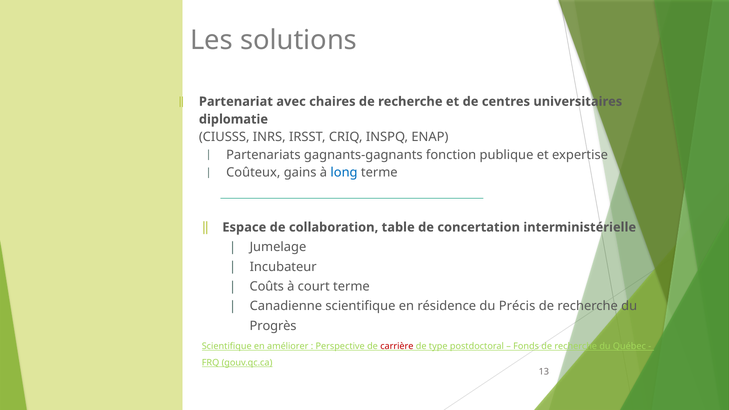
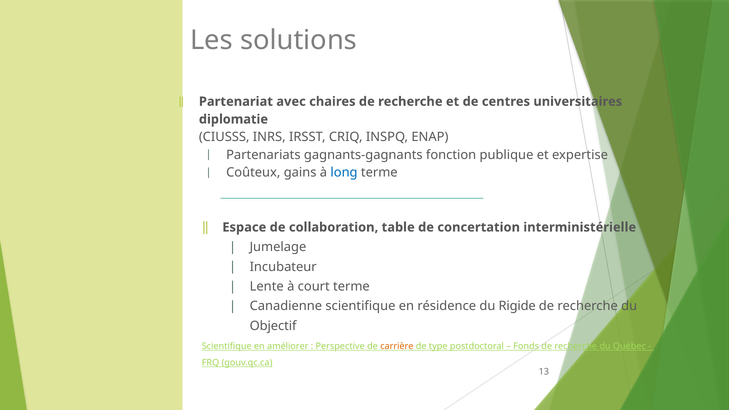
Coûts: Coûts -> Lente (267, 287)
Précis: Précis -> Rigide (517, 306)
Progrès: Progrès -> Objectif (273, 326)
carrière colour: red -> orange (397, 346)
